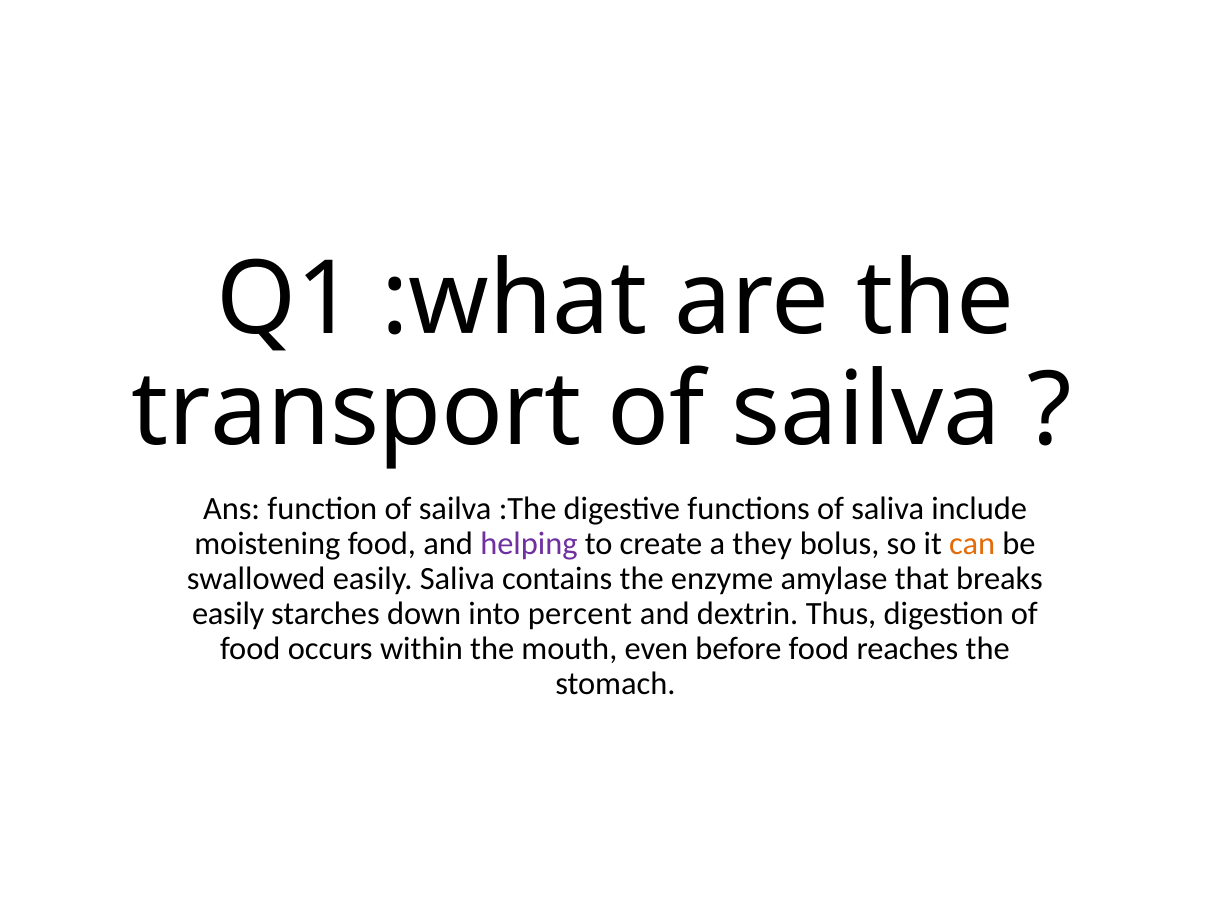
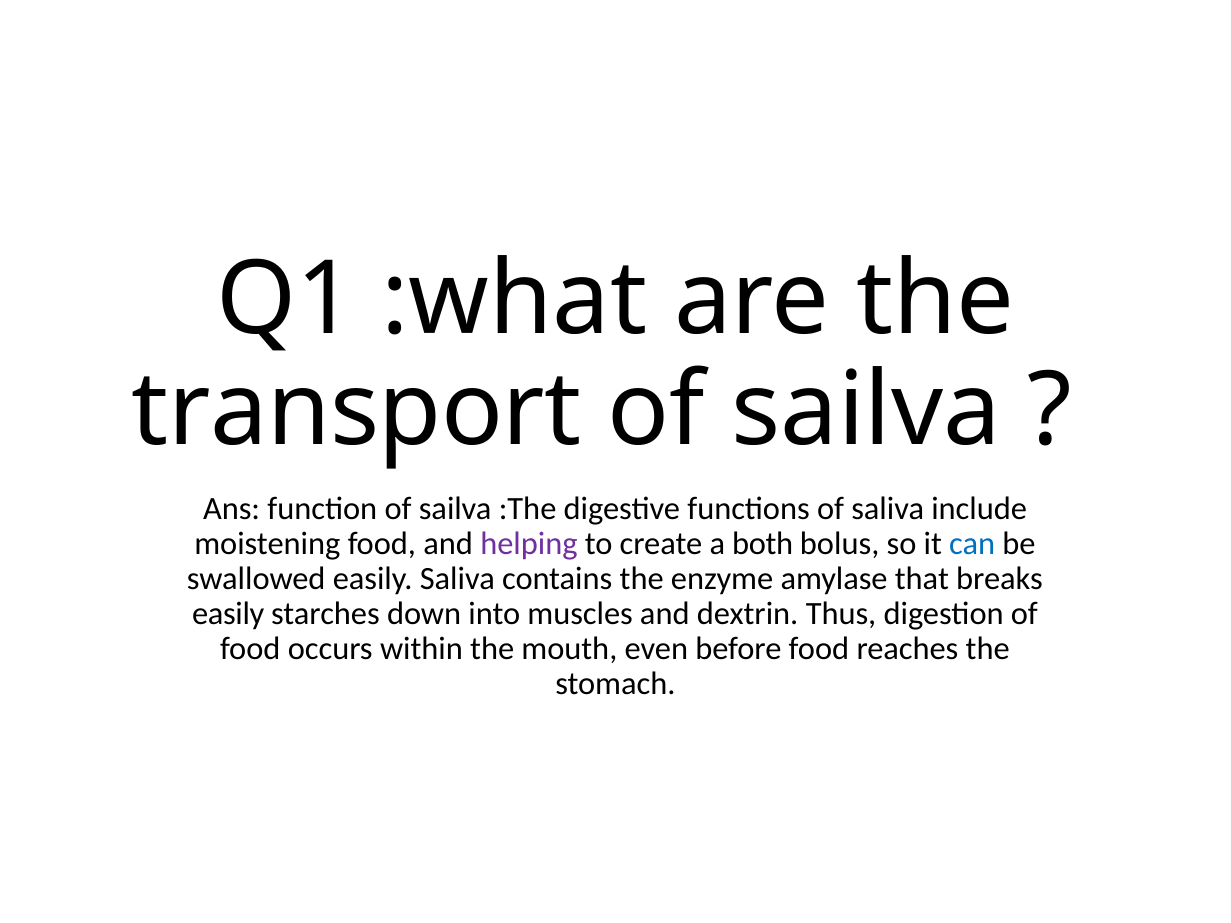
they: they -> both (763, 544)
can colour: orange -> blue (972, 544)
percent: percent -> muscles (580, 614)
